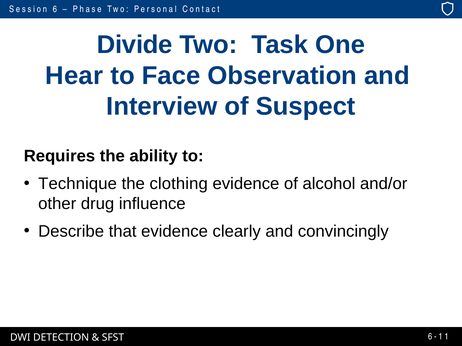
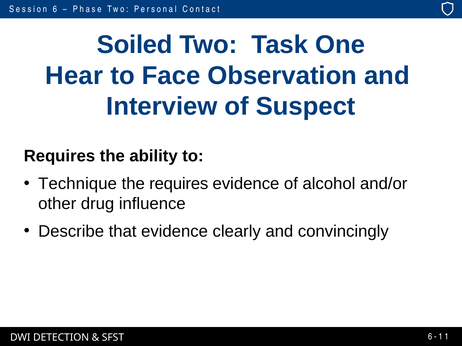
Divide: Divide -> Soiled (135, 45)
the clothing: clothing -> requires (179, 184)
